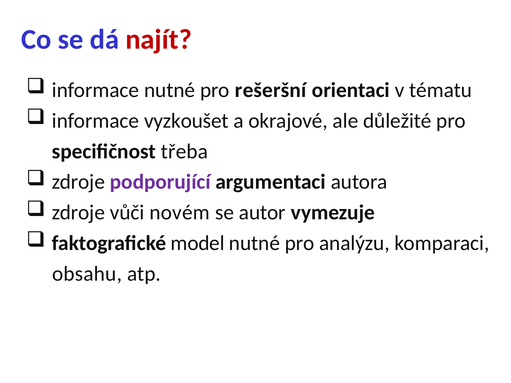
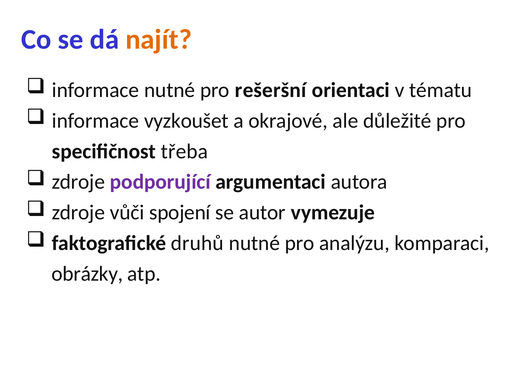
najít colour: red -> orange (159, 40)
novém: novém -> spojení (180, 213)
model: model -> druhů (197, 243)
obsahu: obsahu -> obrázky (87, 274)
